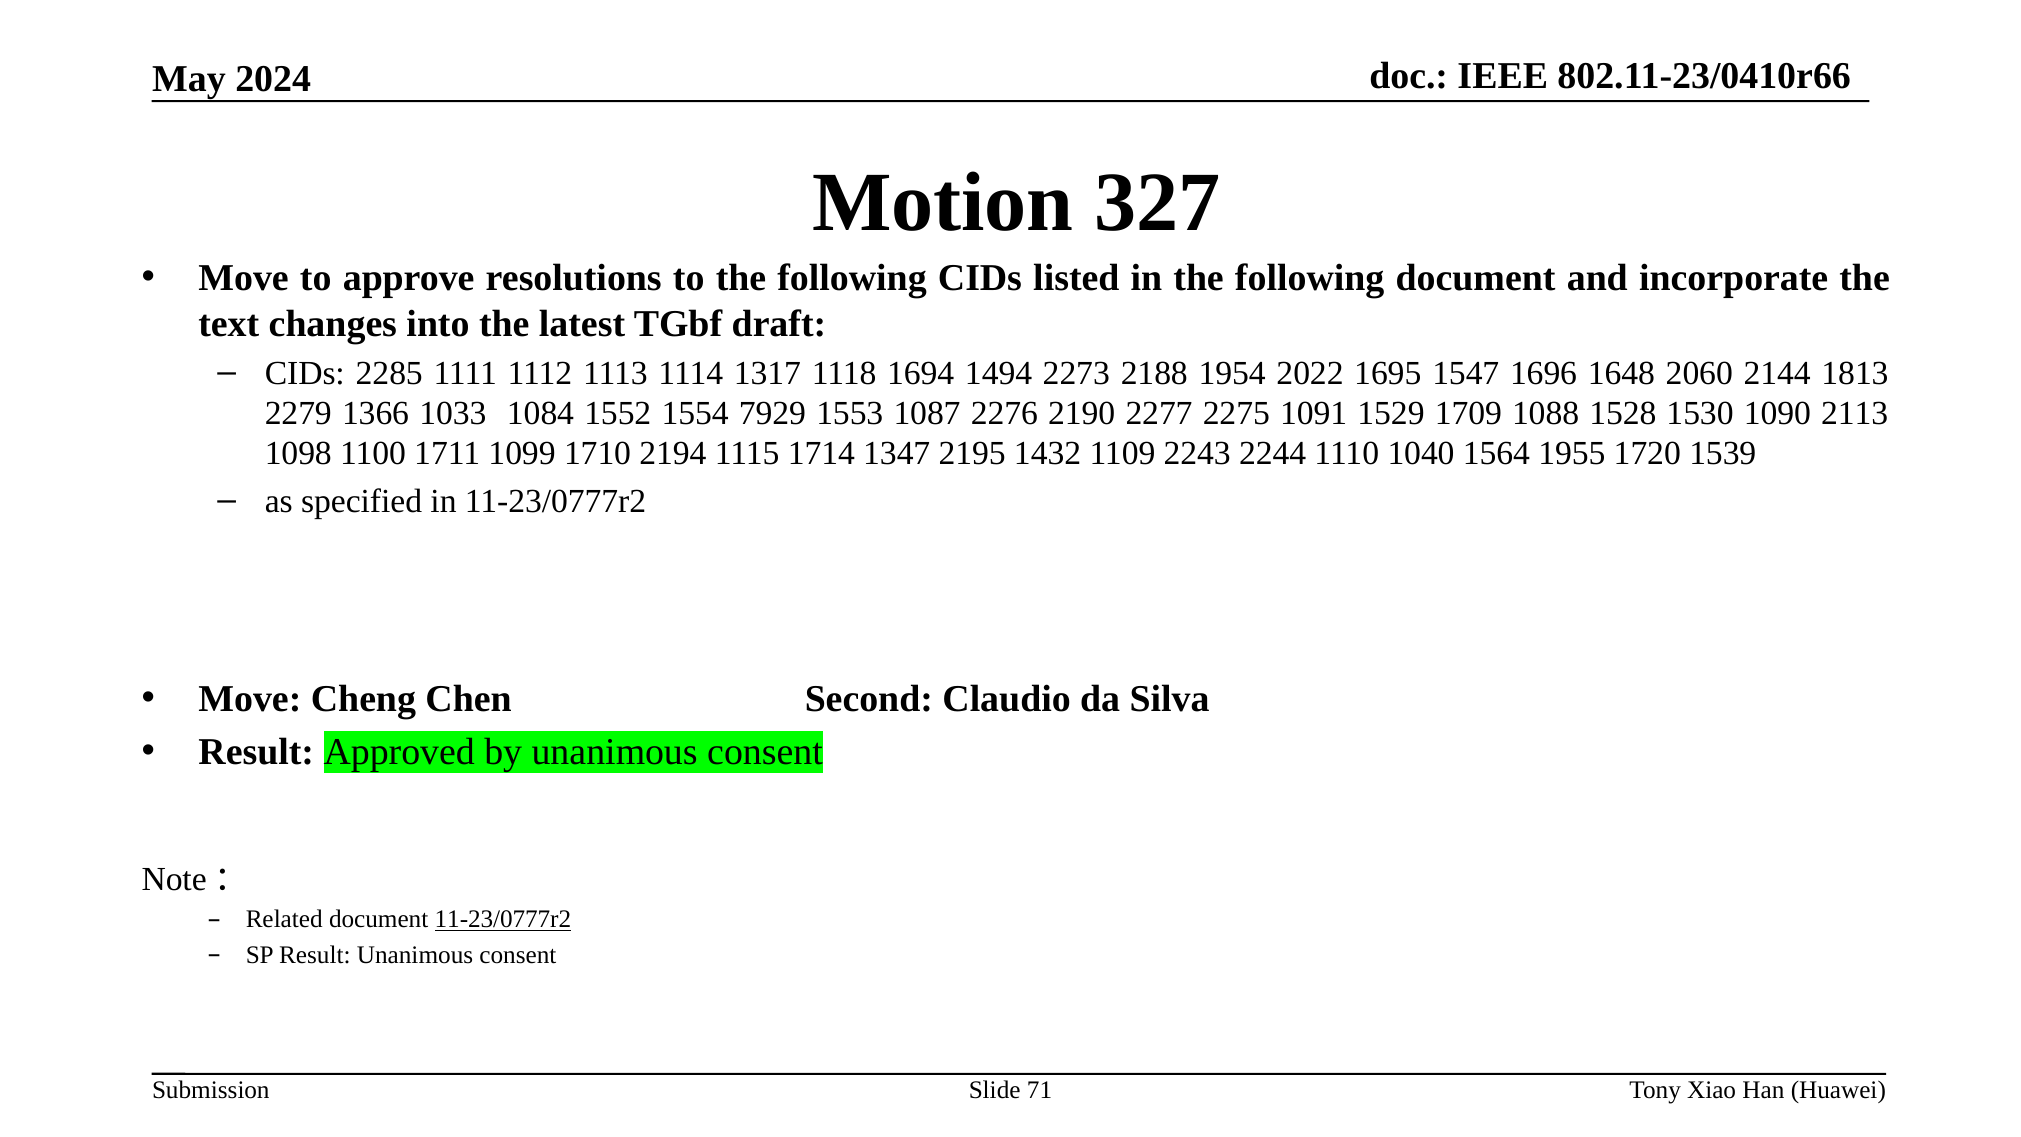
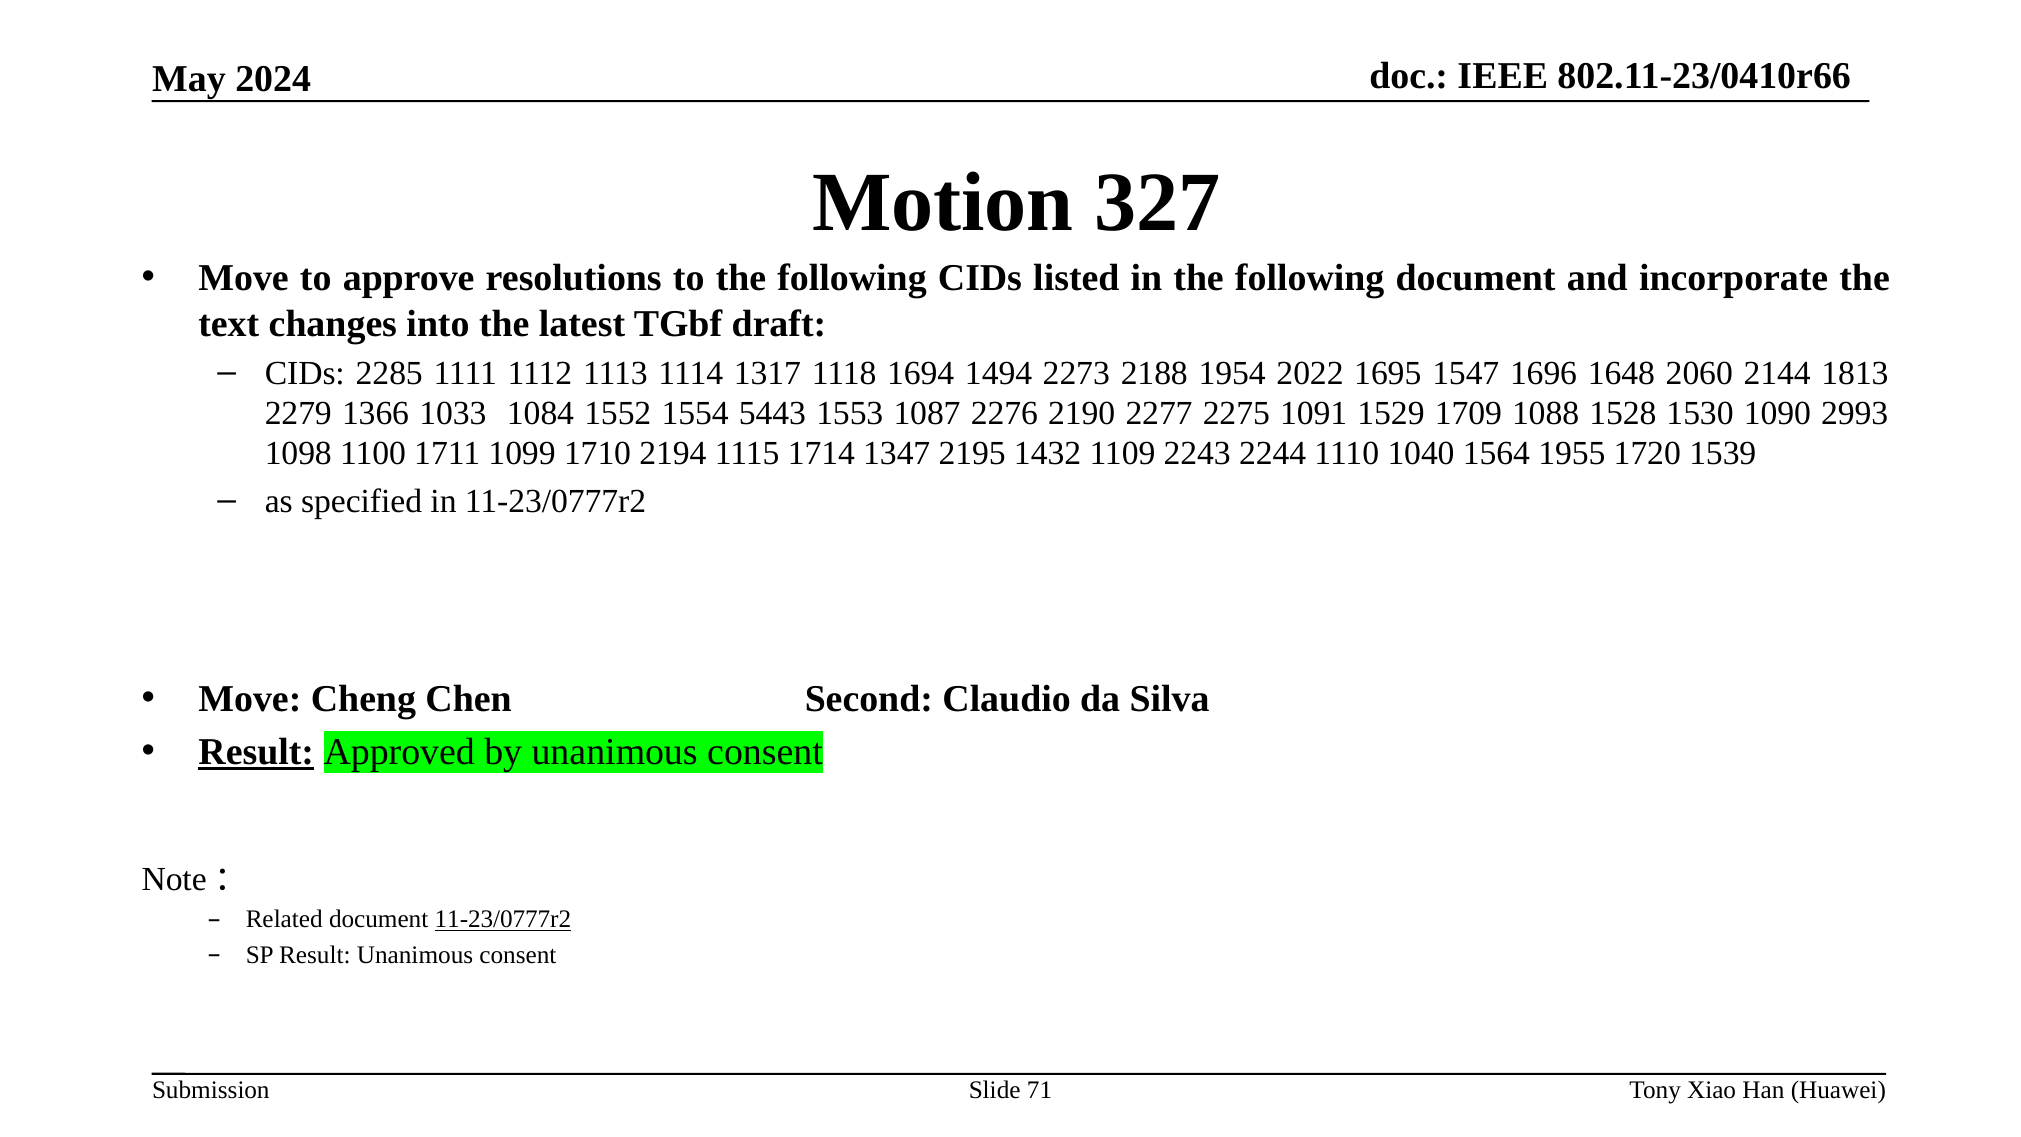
7929: 7929 -> 5443 (772, 413)
2113: 2113 -> 2993 (1855, 413)
Result underline: none -> present (256, 752)
